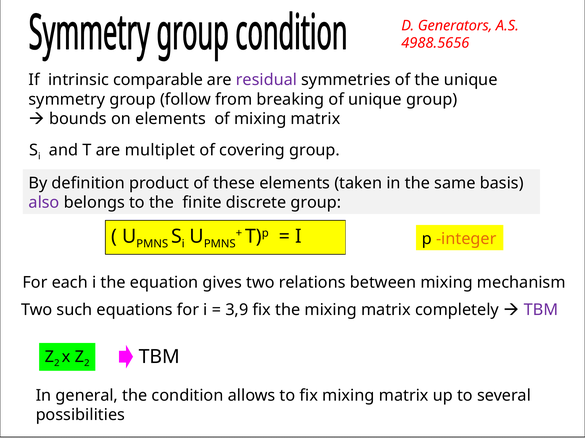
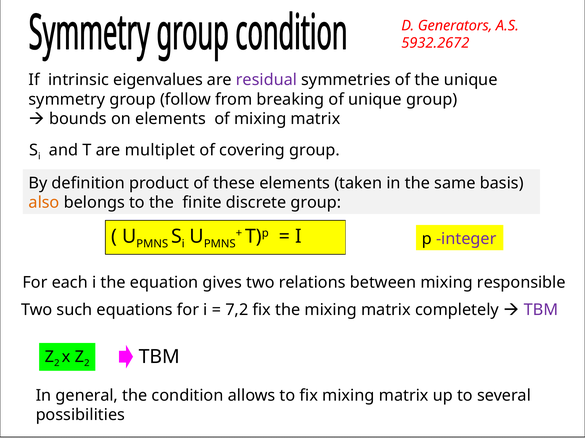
4988.5656: 4988.5656 -> 5932.2672 (435, 43)
comparable: comparable -> eigenvalues (158, 80)
also colour: purple -> orange (44, 203)
integer colour: orange -> purple (466, 239)
mechanism: mechanism -> responsible (521, 283)
3,9: 3,9 -> 7,2 (237, 310)
